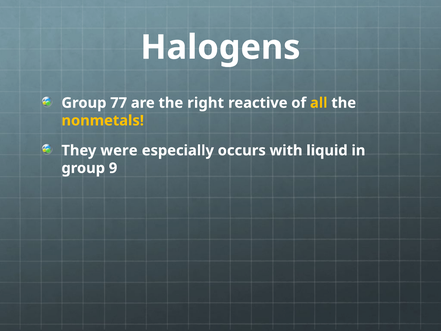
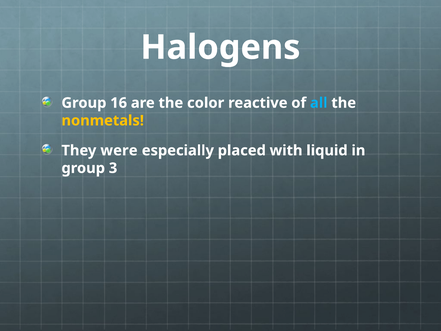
77: 77 -> 16 (119, 103)
right: right -> color (206, 103)
all colour: yellow -> light blue (319, 103)
occurs: occurs -> placed (242, 150)
9: 9 -> 3 (113, 168)
